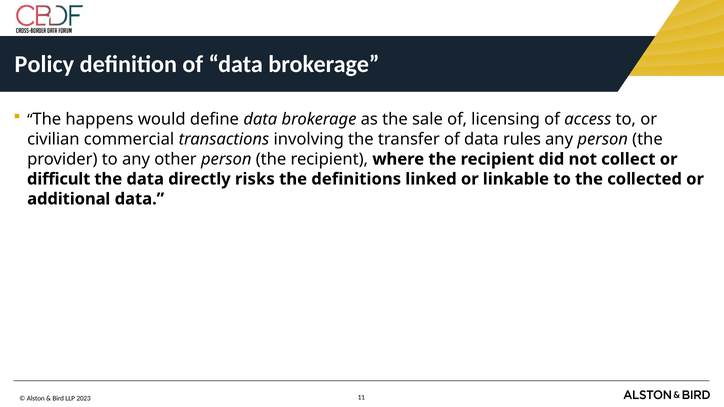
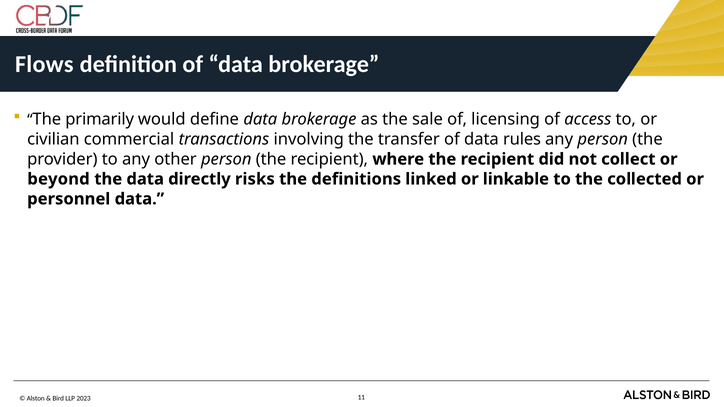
Policy: Policy -> Flows (44, 64)
happens: happens -> primarily (100, 119)
difficult: difficult -> beyond (58, 179)
additional: additional -> personnel (69, 199)
